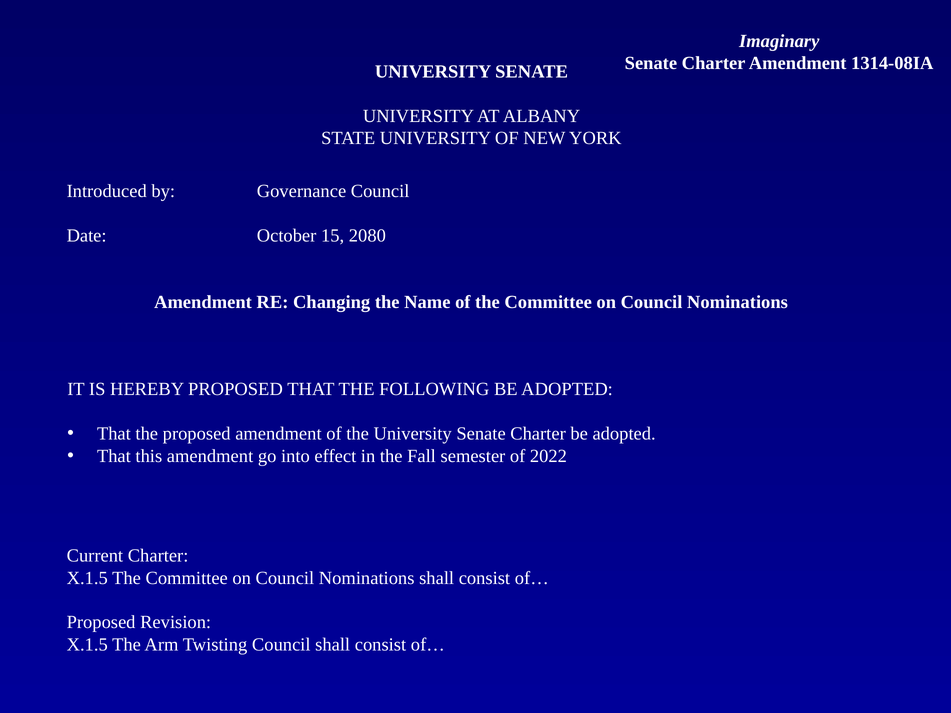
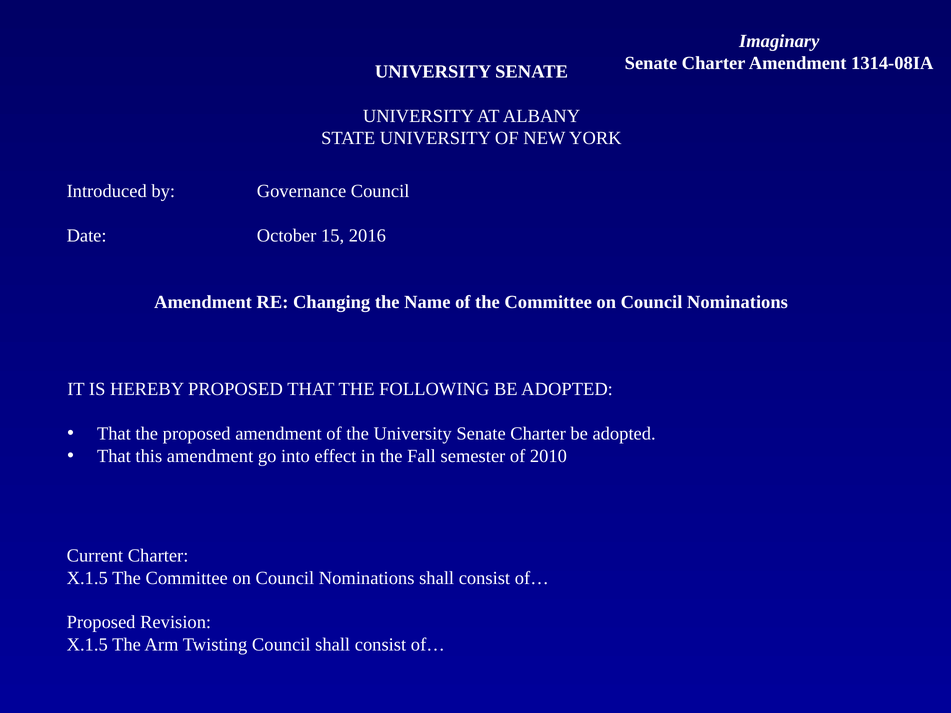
2080: 2080 -> 2016 (367, 236)
2022: 2022 -> 2010 (548, 456)
